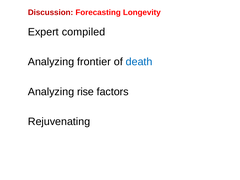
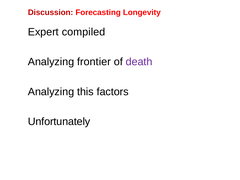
death colour: blue -> purple (139, 62)
rise: rise -> this (85, 92)
Rejuvenating: Rejuvenating -> Unfortunately (59, 122)
